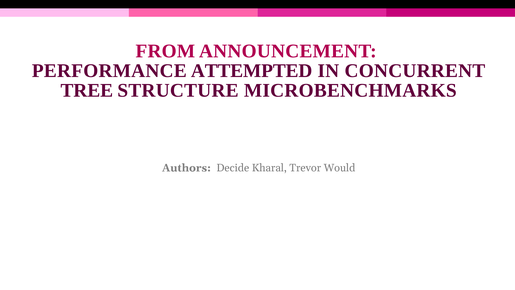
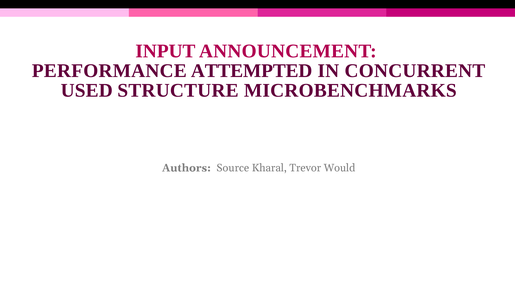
FROM: FROM -> INPUT (165, 51)
TREE: TREE -> USED (87, 90)
Decide: Decide -> Source (233, 168)
